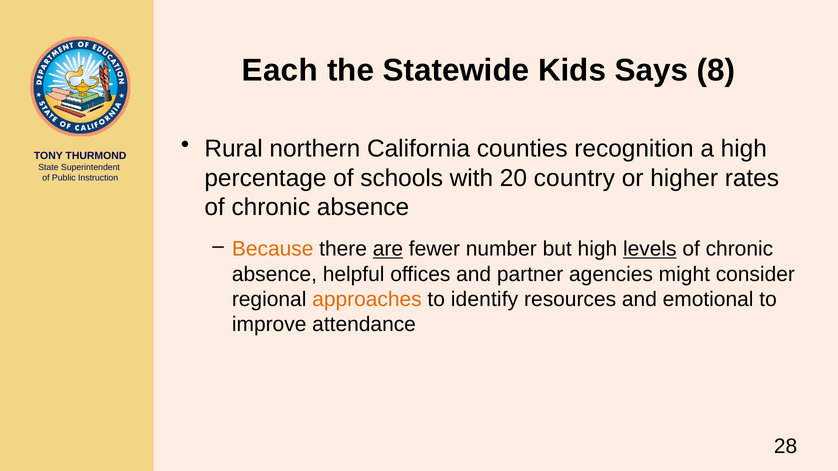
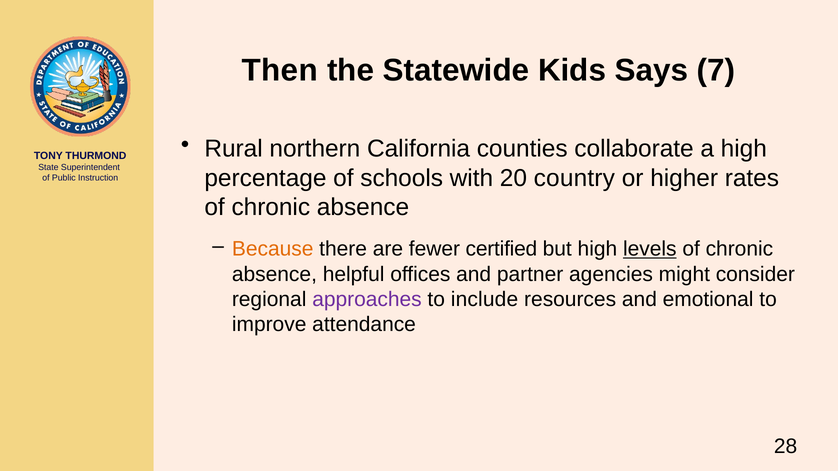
Each: Each -> Then (280, 70)
8: 8 -> 7 (716, 70)
recognition: recognition -> collaborate (634, 149)
are underline: present -> none (388, 249)
number: number -> certified (501, 249)
approaches colour: orange -> purple (367, 299)
identify: identify -> include (485, 299)
